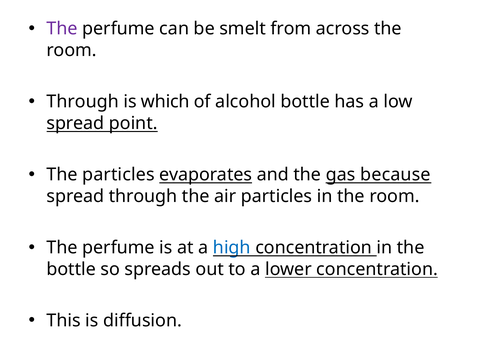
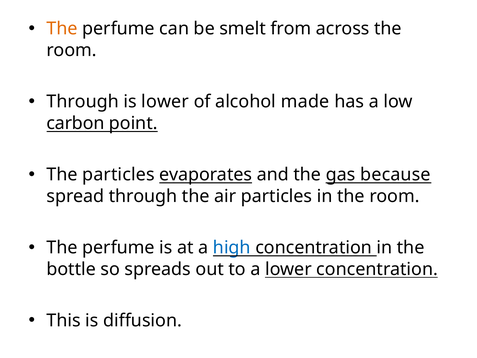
The colour: purple -> orange (62, 29)
is which: which -> lower (165, 102)
alcohol bottle: bottle -> made (305, 102)
spread: spread -> carbon (75, 123)
